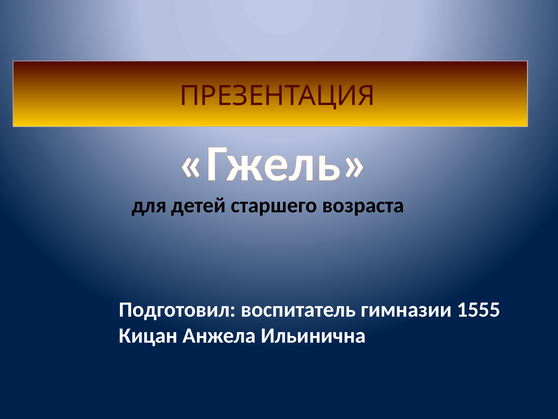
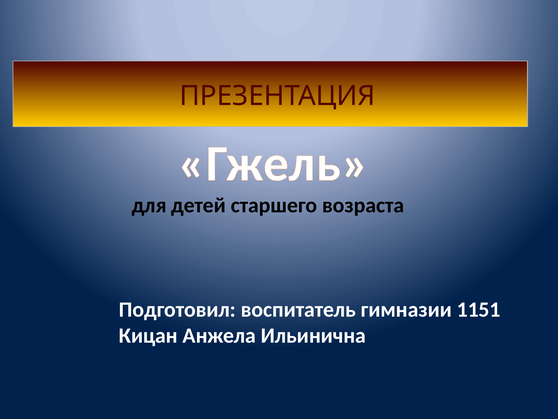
1555: 1555 -> 1151 (479, 309)
